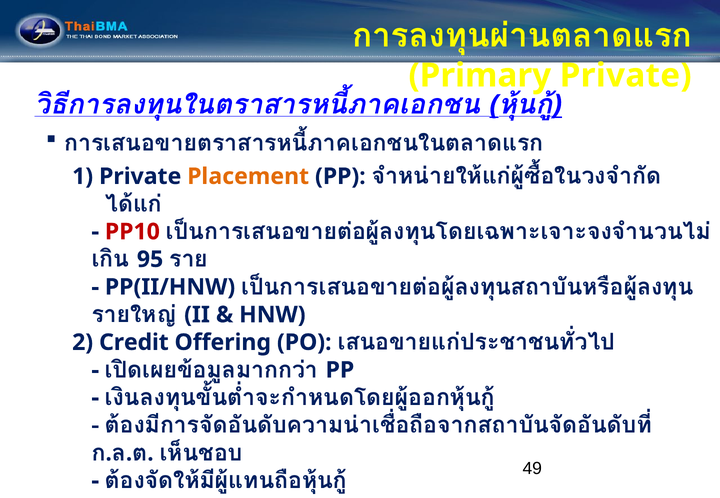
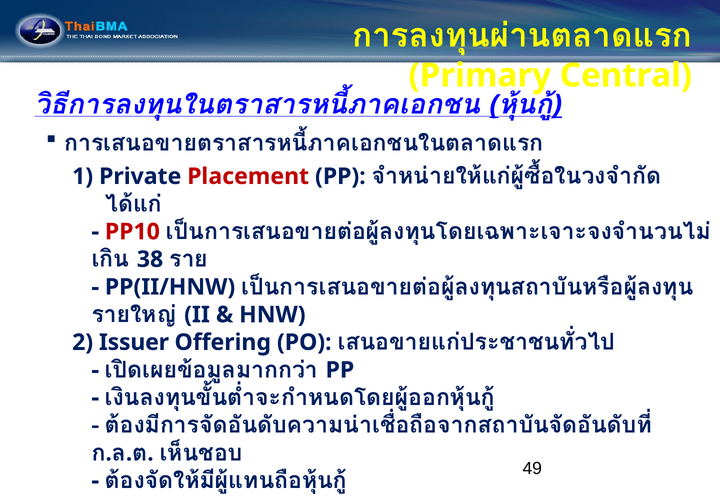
Primary Private: Private -> Central (626, 76)
Placement colour: orange -> red (248, 177)
95: 95 -> 38 (150, 260)
Credit: Credit -> Issuer (134, 343)
